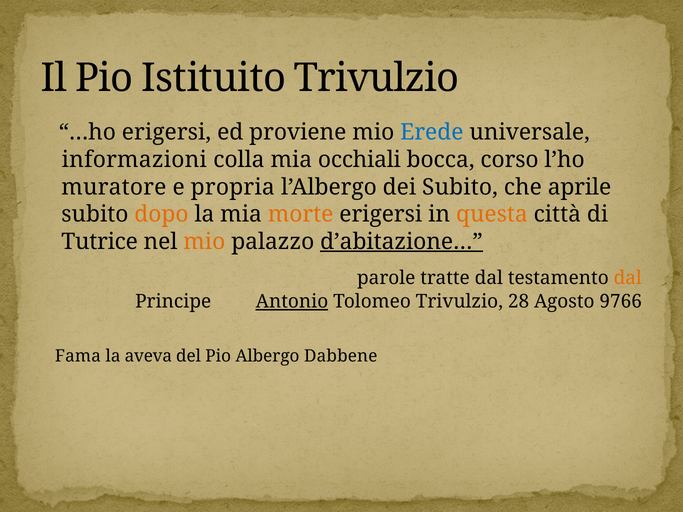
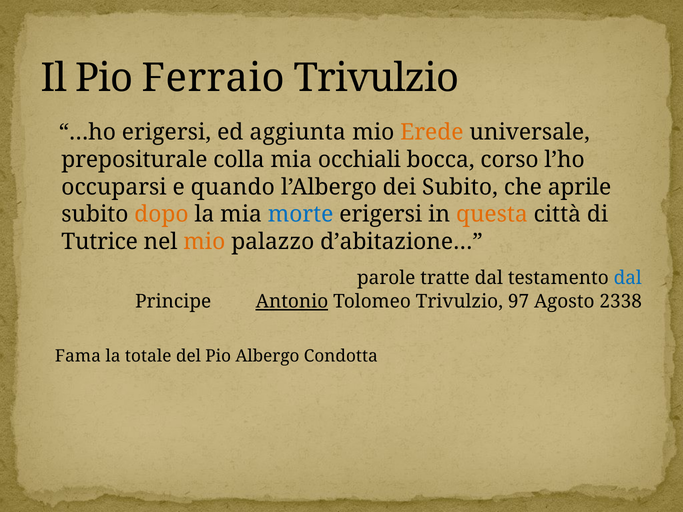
Istituito: Istituito -> Ferraio (213, 78)
proviene: proviene -> aggiunta (298, 132)
Erede colour: blue -> orange (432, 132)
informazioni: informazioni -> prepositurale (134, 160)
muratore: muratore -> occuparsi (114, 187)
propria: propria -> quando (233, 187)
morte colour: orange -> blue (301, 214)
d’abitazione… underline: present -> none (402, 242)
dal colour: orange -> blue (628, 278)
28: 28 -> 97 (519, 302)
9766: 9766 -> 2338 (621, 302)
aveva: aveva -> totale (148, 356)
Dabbene: Dabbene -> Condotta (341, 356)
